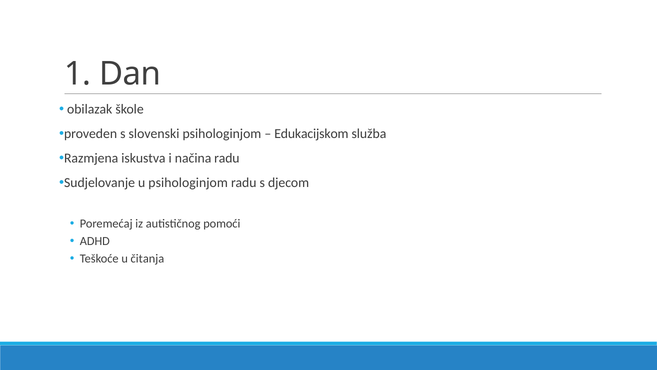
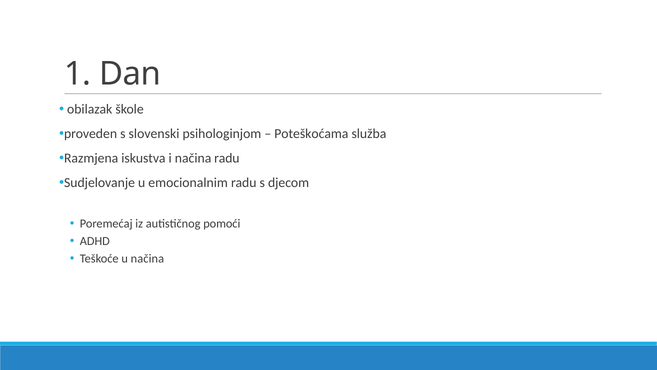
Edukacijskom: Edukacijskom -> Poteškoćama (311, 134)
u psihologinjom: psihologinjom -> emocionalnim (188, 182)
u čitanja: čitanja -> načina (147, 258)
